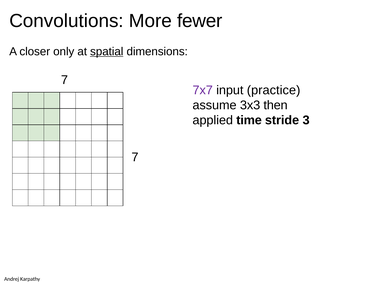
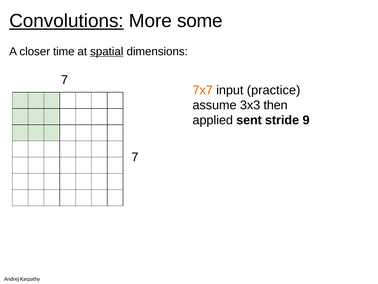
Convolutions underline: none -> present (66, 21)
fewer: fewer -> some (200, 21)
only: only -> time (64, 51)
7x7 colour: purple -> orange (203, 90)
time: time -> sent (249, 120)
3: 3 -> 9 (306, 120)
